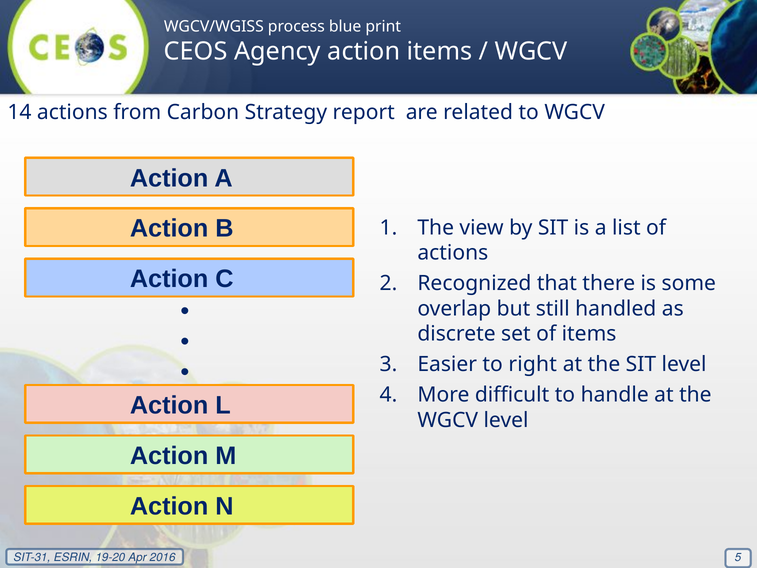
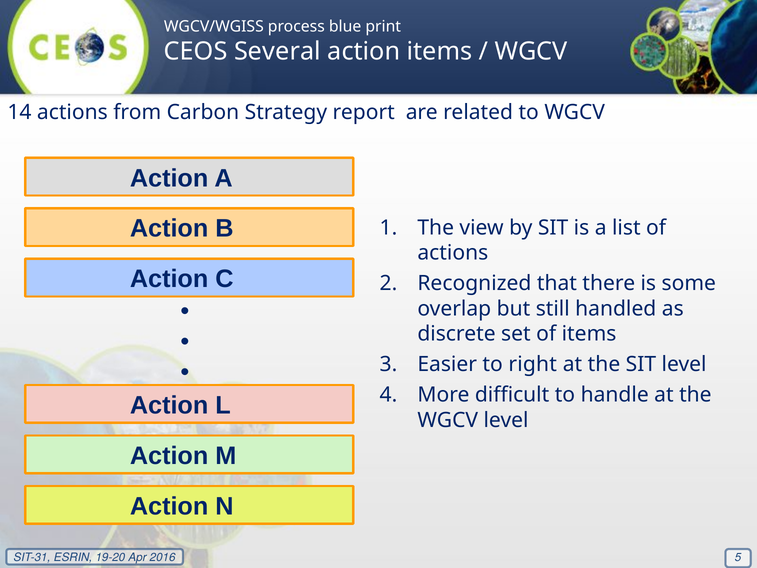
Agency: Agency -> Several (277, 52)
